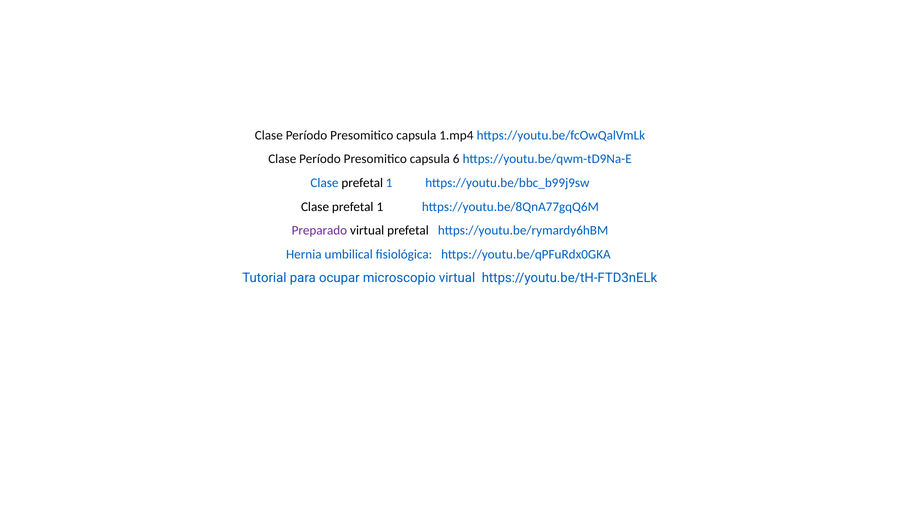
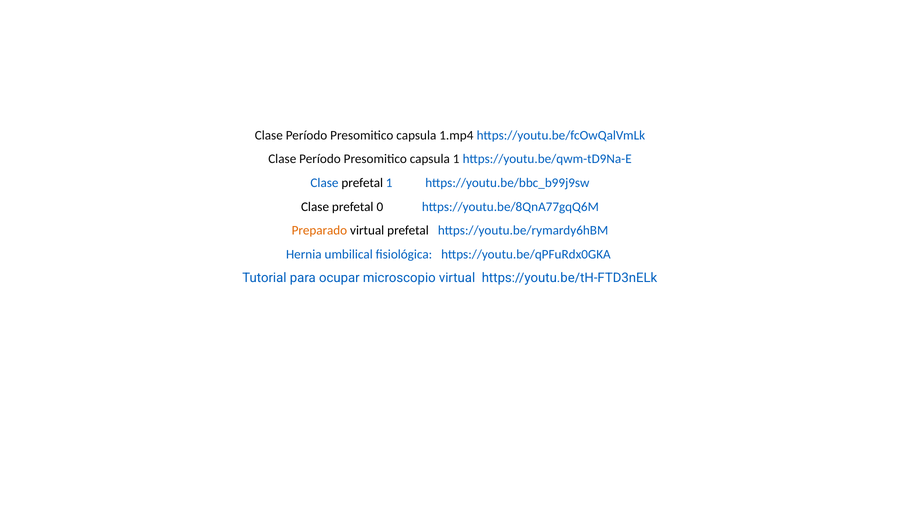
capsula 6: 6 -> 1 (456, 159)
1: 1 -> 0 (380, 207)
Preparado colour: purple -> orange (319, 230)
